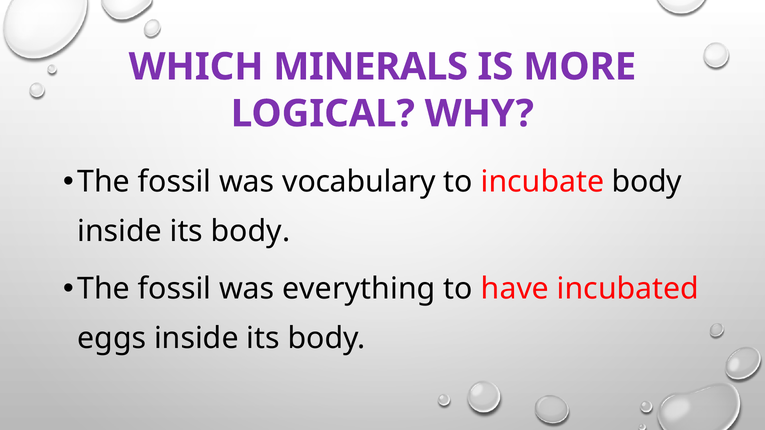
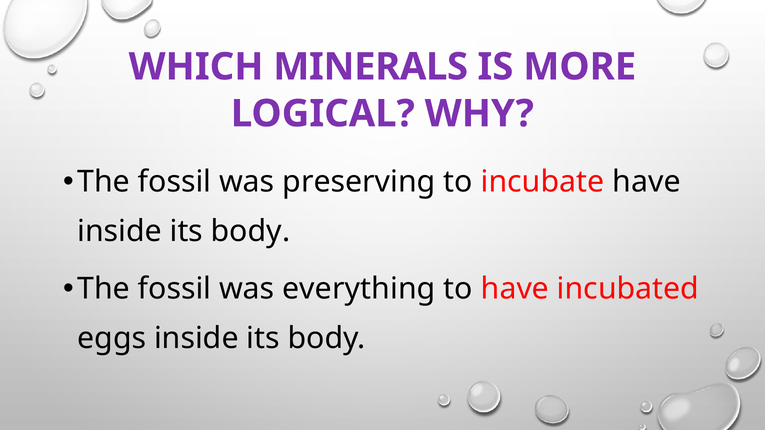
vocabulary: vocabulary -> preserving (359, 182)
incubate body: body -> have (647, 182)
